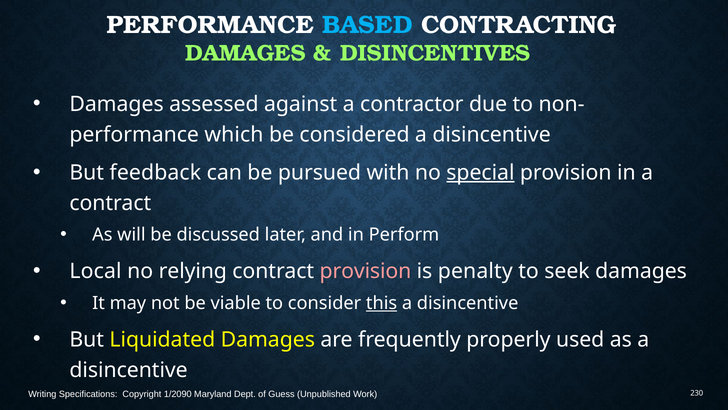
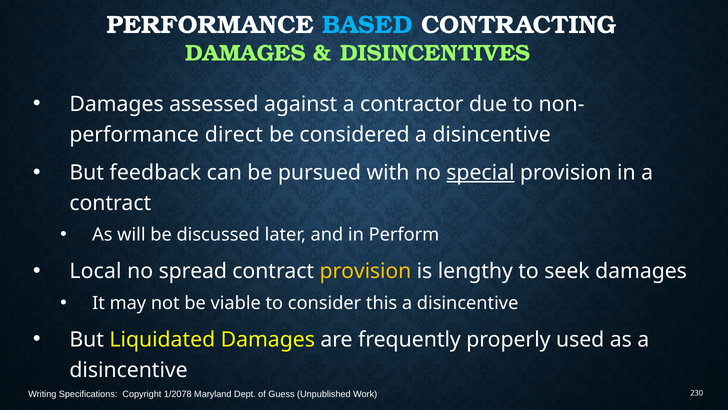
which: which -> direct (234, 134)
relying: relying -> spread (193, 271)
provision colour: pink -> yellow (365, 271)
penalty: penalty -> lengthy (475, 271)
this underline: present -> none (382, 303)
1/2090: 1/2090 -> 1/2078 (178, 394)
